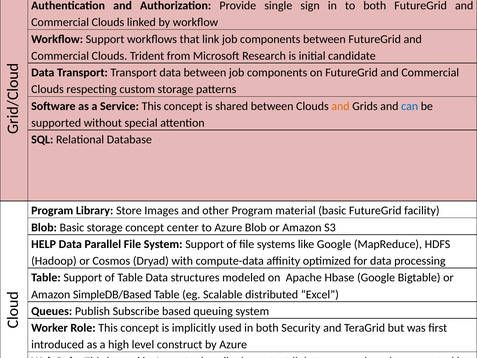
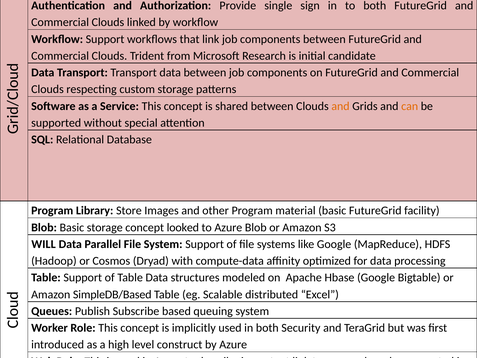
can colour: blue -> orange (410, 106)
center: center -> looked (183, 227)
HELP: HELP -> WILL (44, 244)
